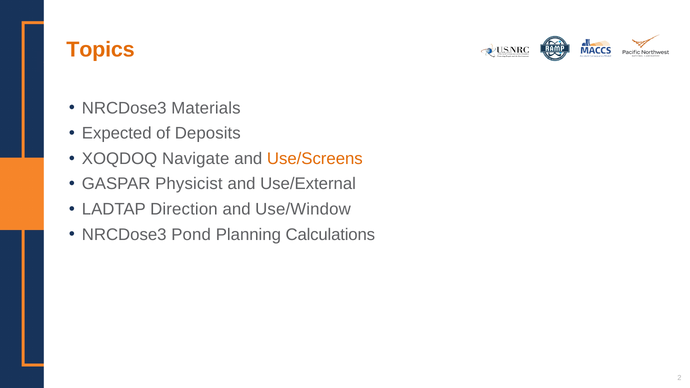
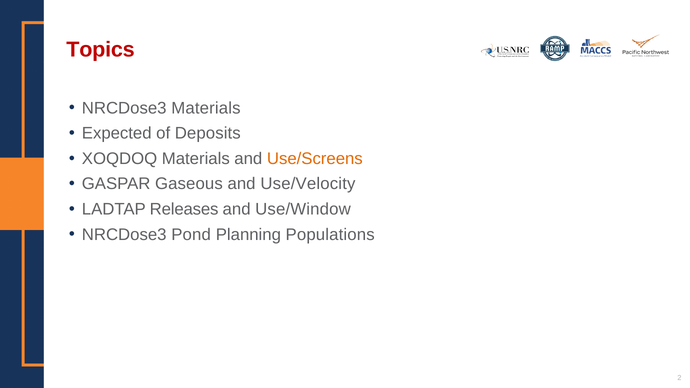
Topics colour: orange -> red (100, 50)
XOQDOQ Navigate: Navigate -> Materials (196, 159)
Physicist: Physicist -> Gaseous (189, 184)
Use/External: Use/External -> Use/Velocity (308, 184)
Direction: Direction -> Releases (184, 209)
Calculations: Calculations -> Populations (330, 235)
